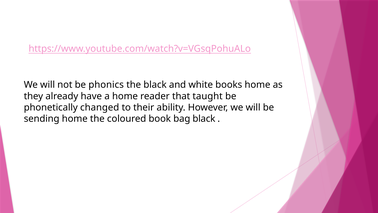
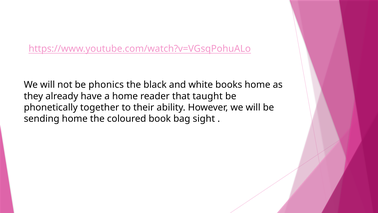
changed: changed -> together (100, 107)
bag black: black -> sight (204, 119)
